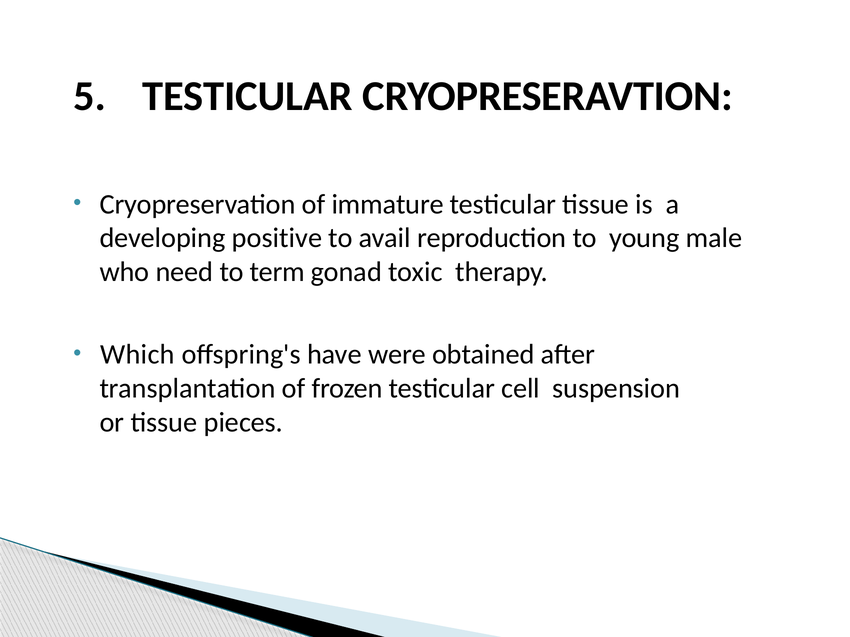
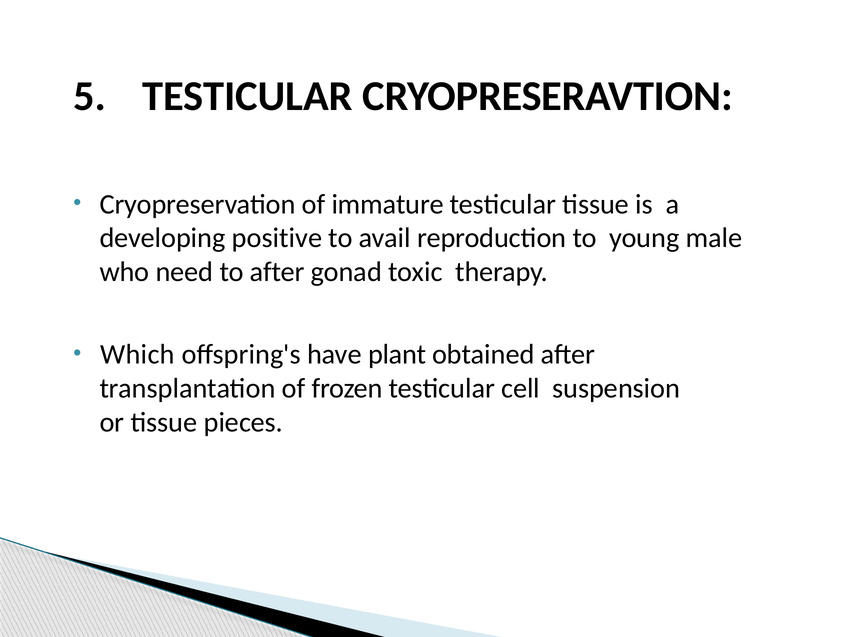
to term: term -> after (277, 272)
were: were -> plant (397, 355)
